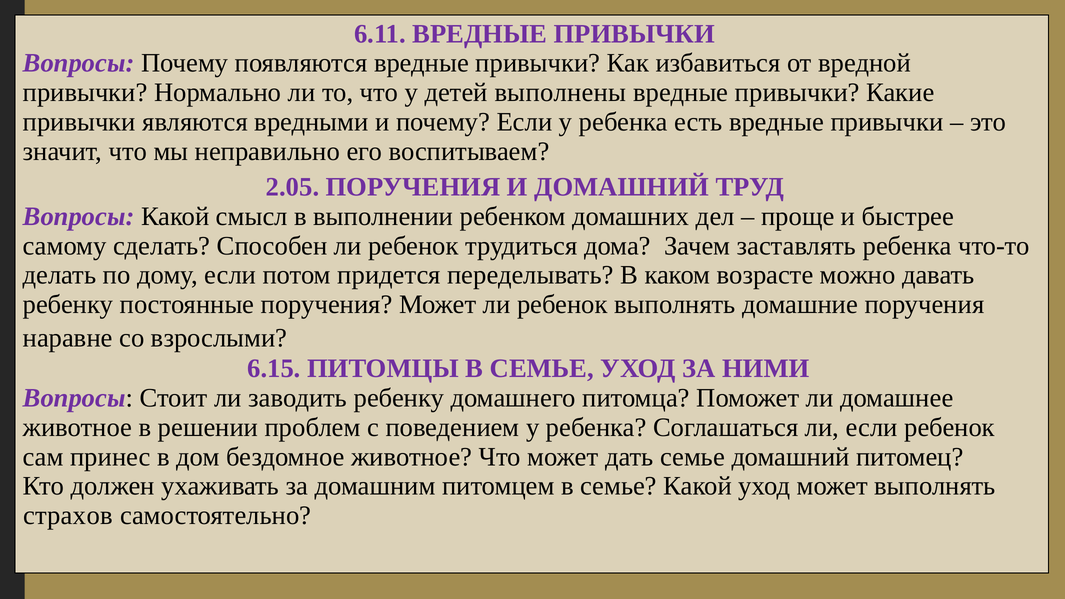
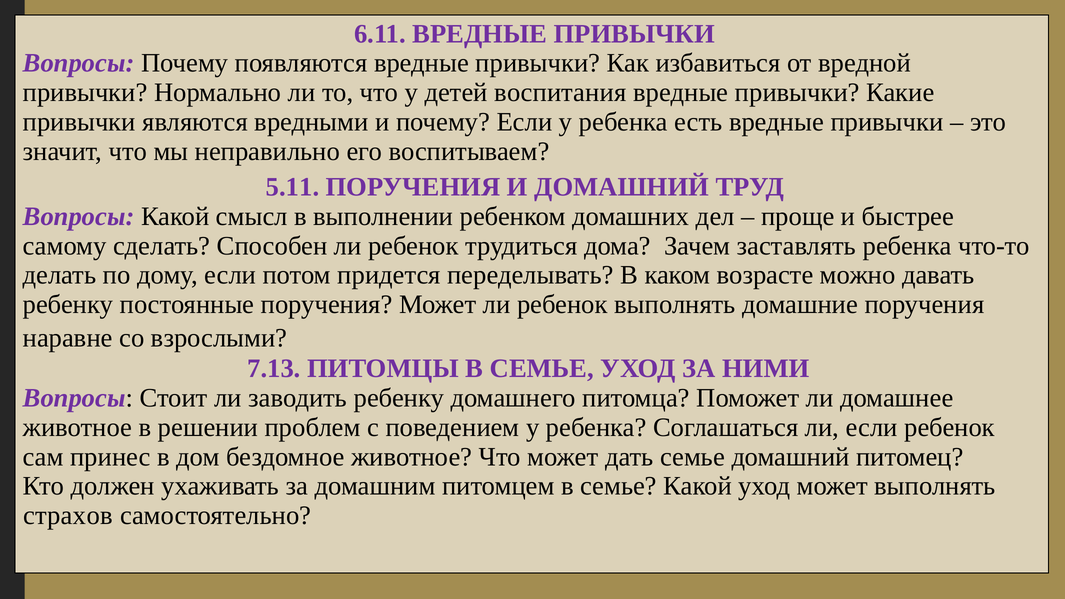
выполнены: выполнены -> воспитания (560, 93)
2.05: 2.05 -> 5.11 (293, 187)
6.15: 6.15 -> 7.13 (274, 368)
